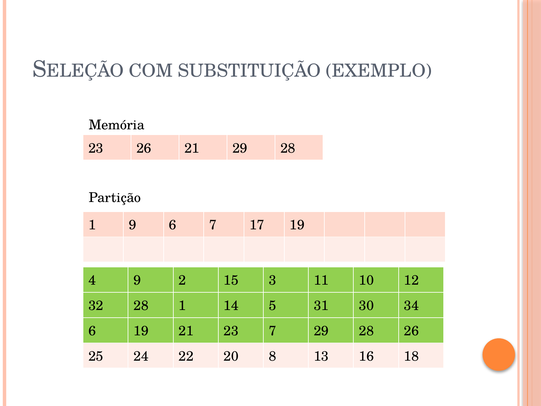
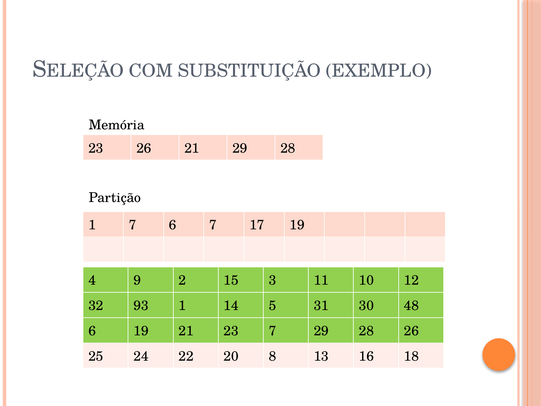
1 9: 9 -> 7 (132, 225)
32 28: 28 -> 93 (141, 306)
34: 34 -> 48 (411, 306)
